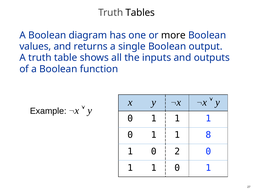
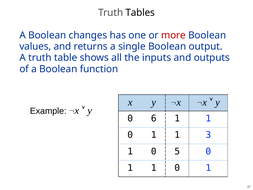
diagram: diagram -> changes (88, 35)
more colour: black -> red (173, 35)
1: 1 -> 6 (154, 118)
8: 8 -> 3 (208, 135)
2: 2 -> 5 (177, 151)
